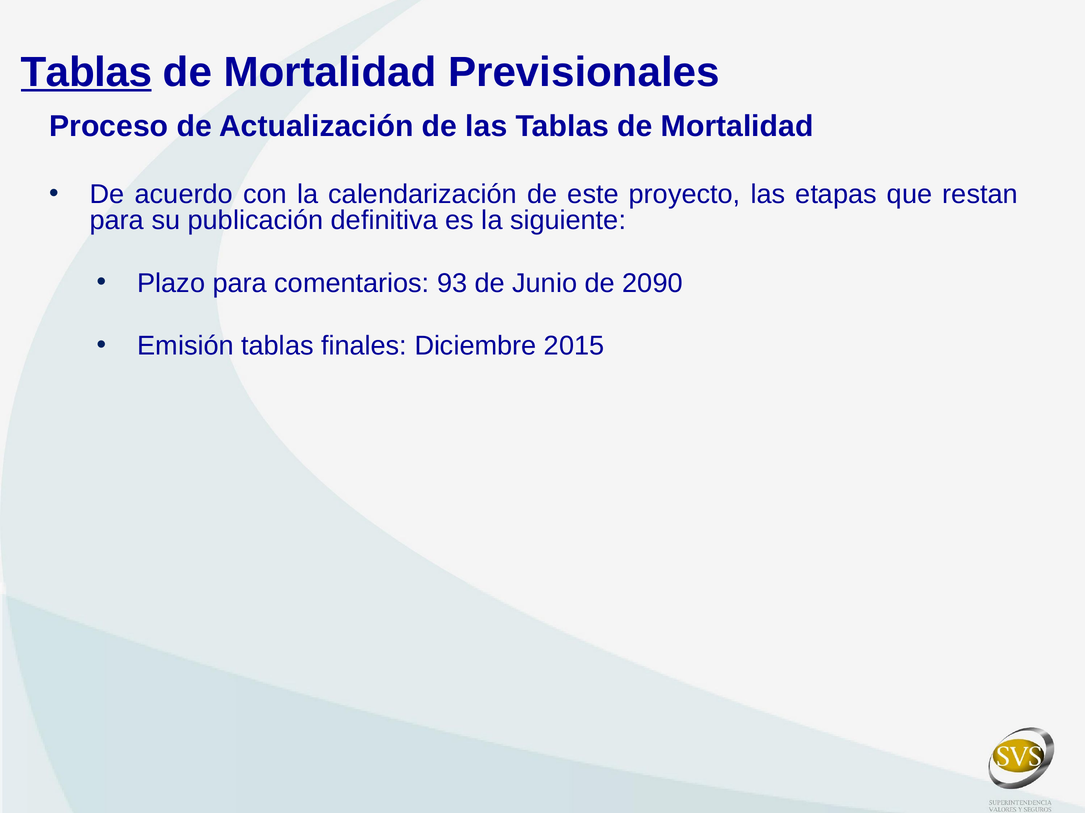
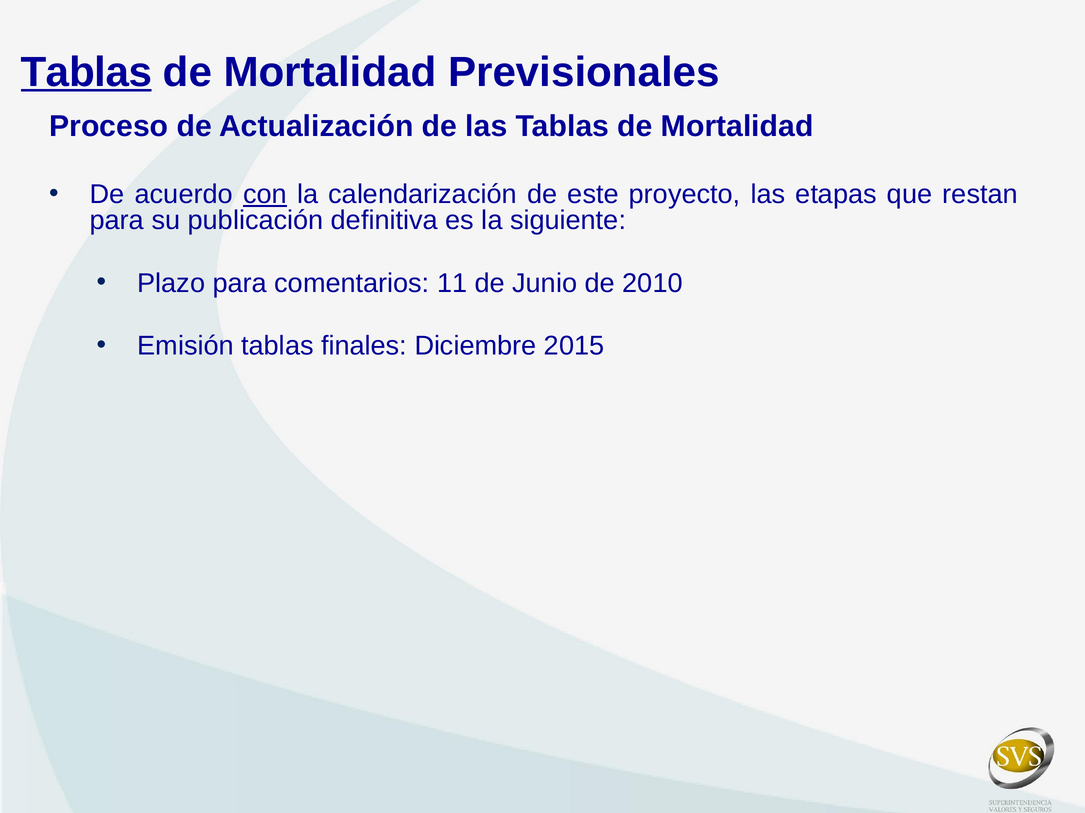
con underline: none -> present (265, 194)
93: 93 -> 11 (452, 283)
2090: 2090 -> 2010 (652, 283)
